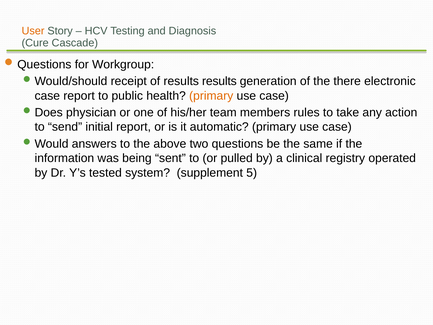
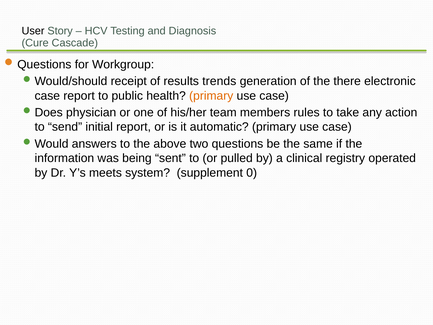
User colour: orange -> black (33, 31)
results results: results -> trends (219, 81)
tested: tested -> meets (105, 173)
5: 5 -> 0 (252, 173)
